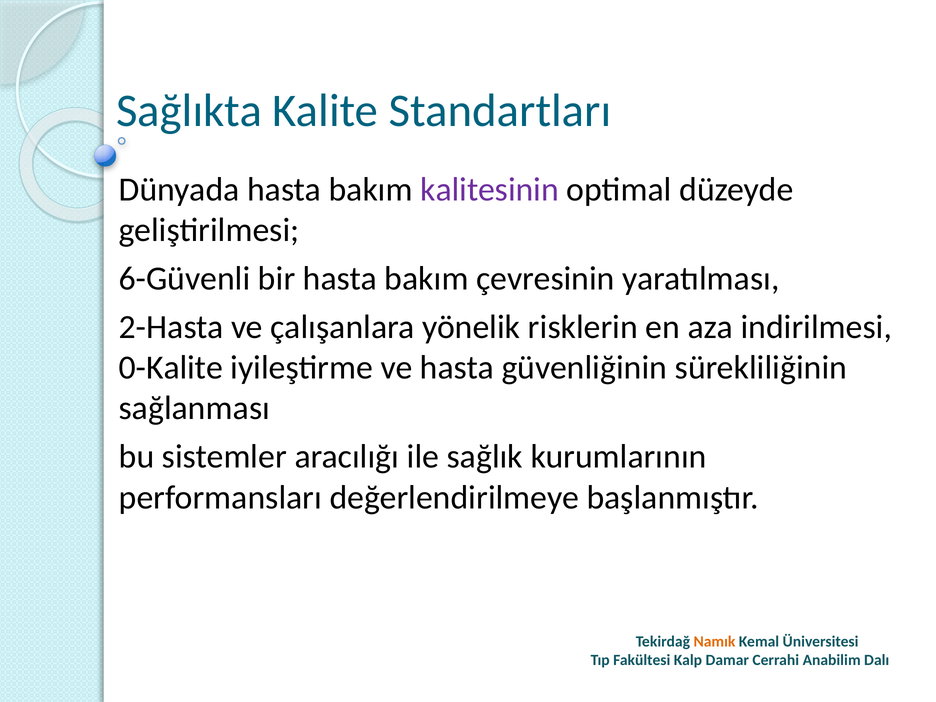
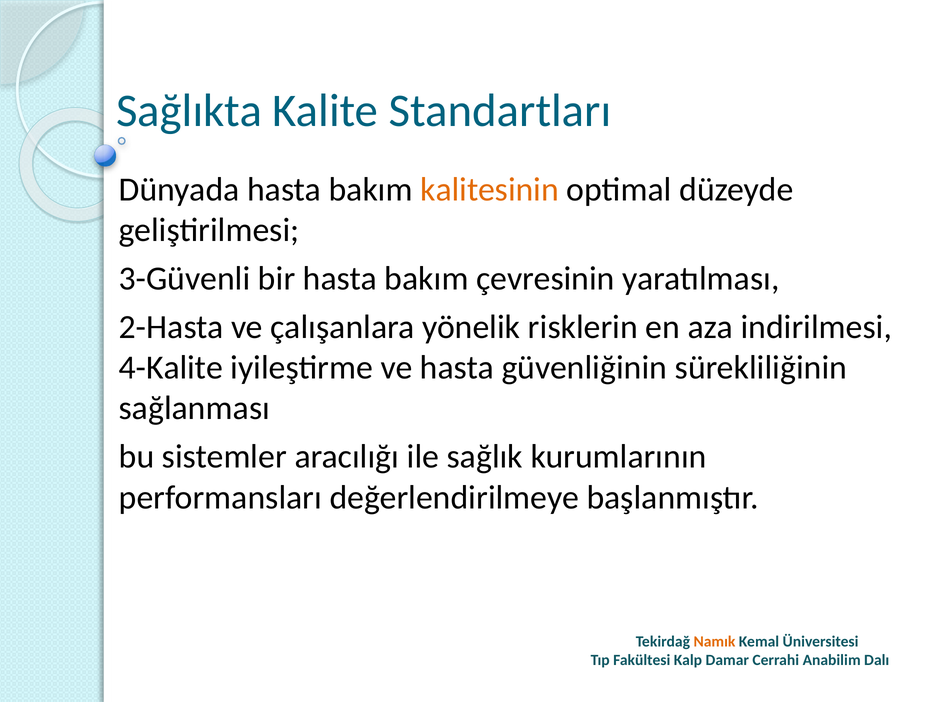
kalitesinin colour: purple -> orange (490, 189)
6-Güvenli: 6-Güvenli -> 3-Güvenli (185, 279)
0-Kalite: 0-Kalite -> 4-Kalite (171, 368)
